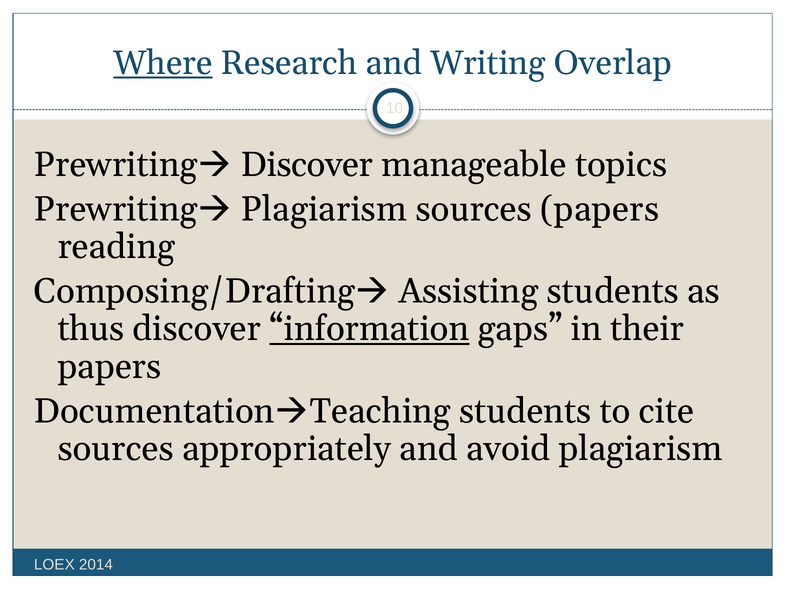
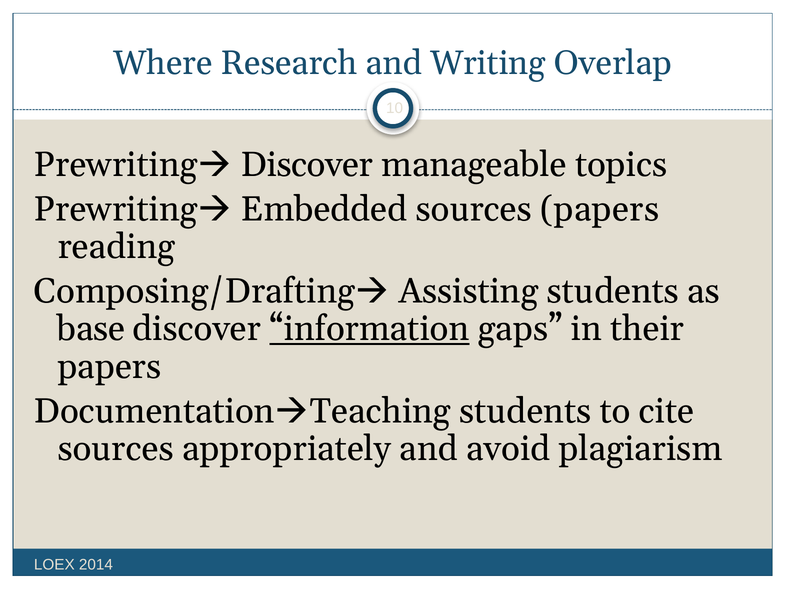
Where underline: present -> none (163, 63)
Plagiarism: Plagiarism -> Embedded (324, 209)
thus: thus -> base (91, 329)
